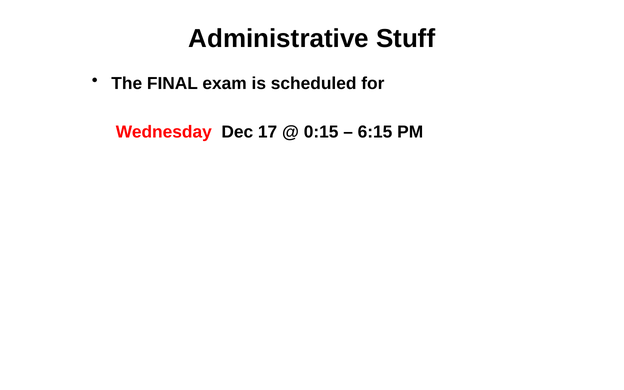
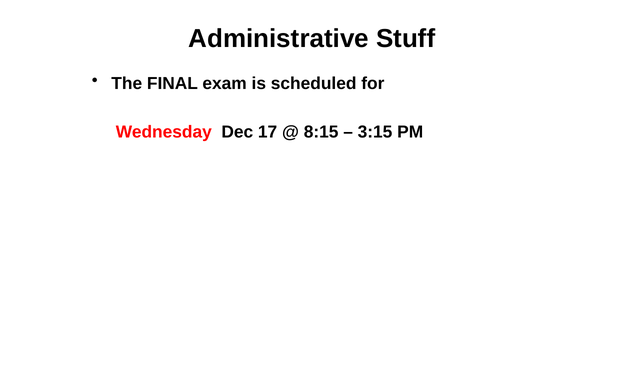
0:15: 0:15 -> 8:15 (321, 132)
6:15: 6:15 -> 3:15 (375, 132)
